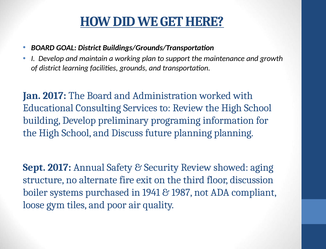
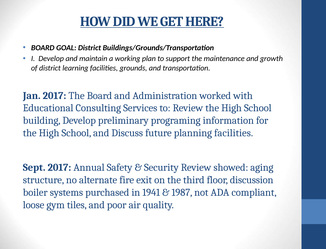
planning planning: planning -> facilities (234, 133)
